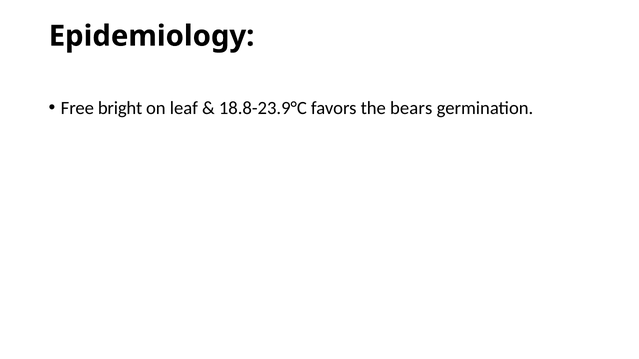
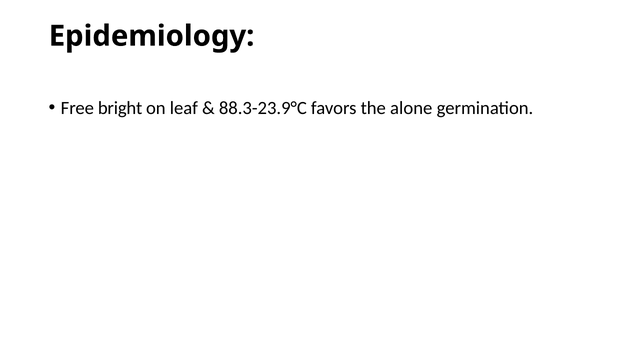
18.8-23.9°C: 18.8-23.9°C -> 88.3-23.9°C (263, 108)
bears: bears -> alone (411, 108)
